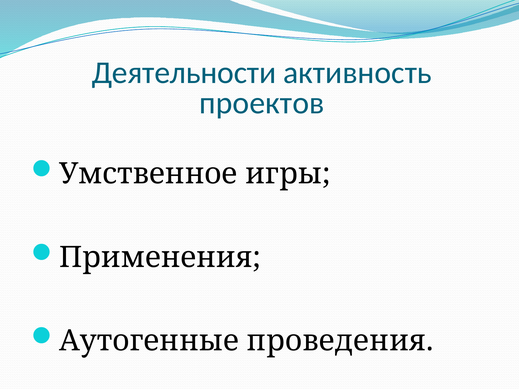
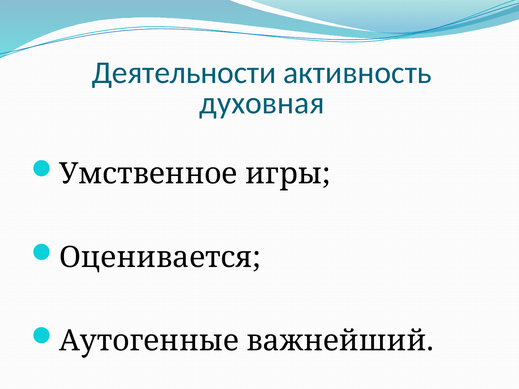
проектов: проектов -> духовная (262, 103)
Применения: Применения -> Оценивается (160, 258)
проведения: проведения -> важнейший (340, 341)
